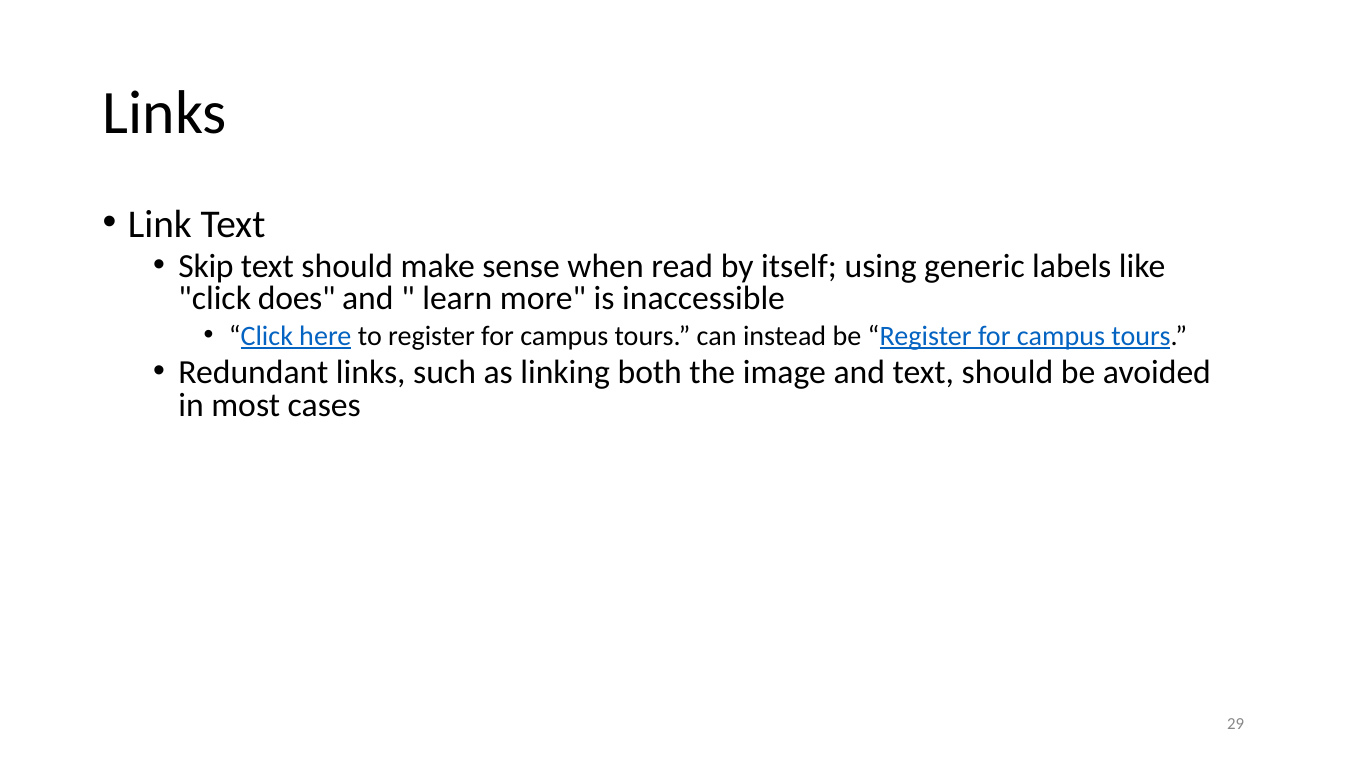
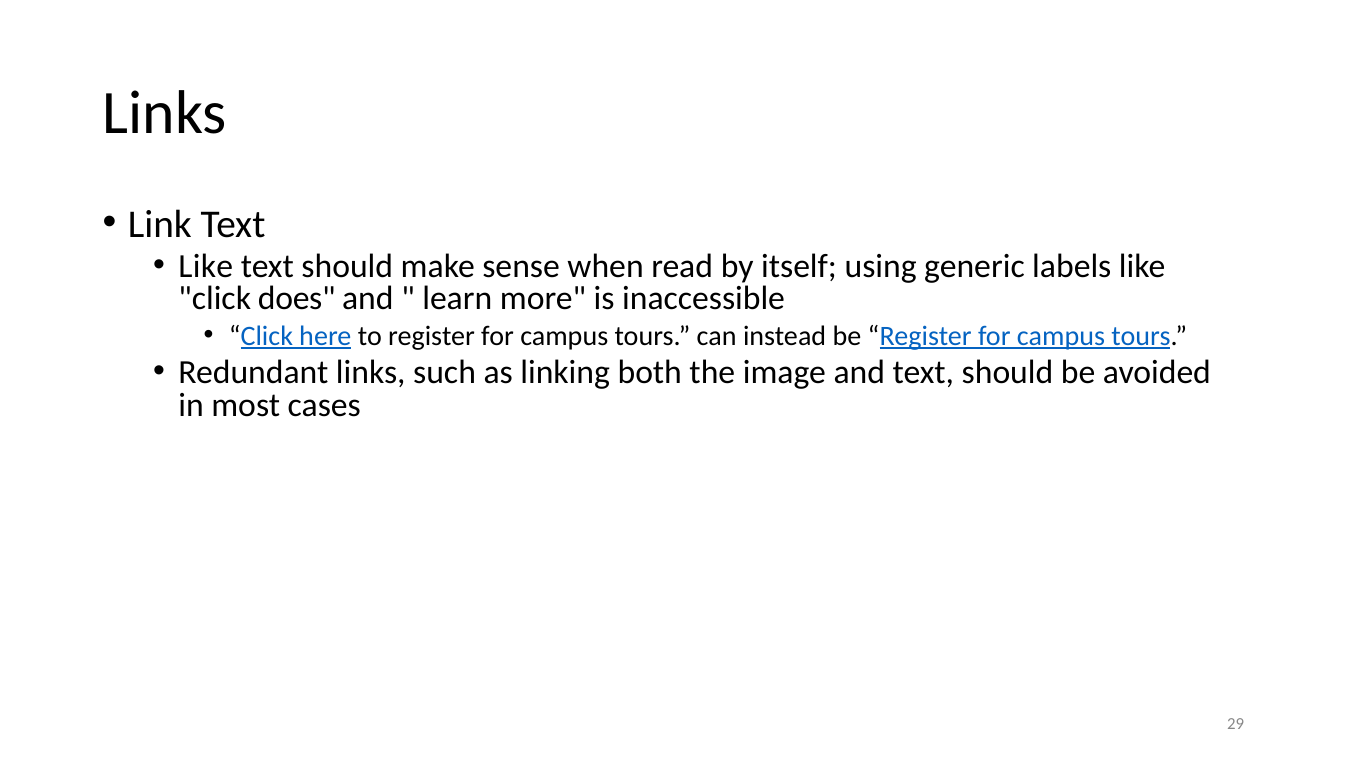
Skip: Skip -> Like (206, 266)
